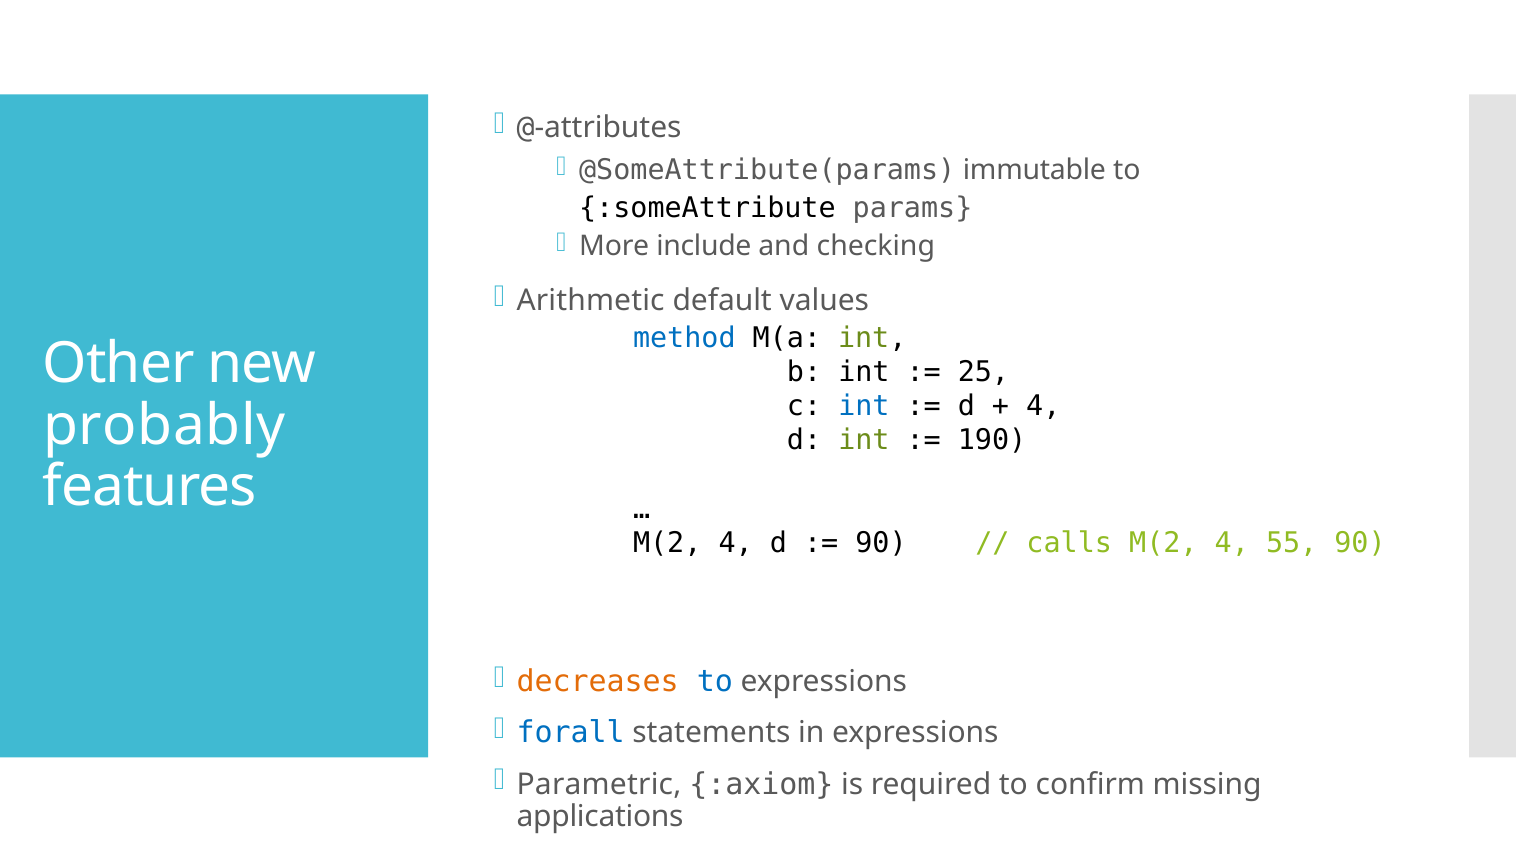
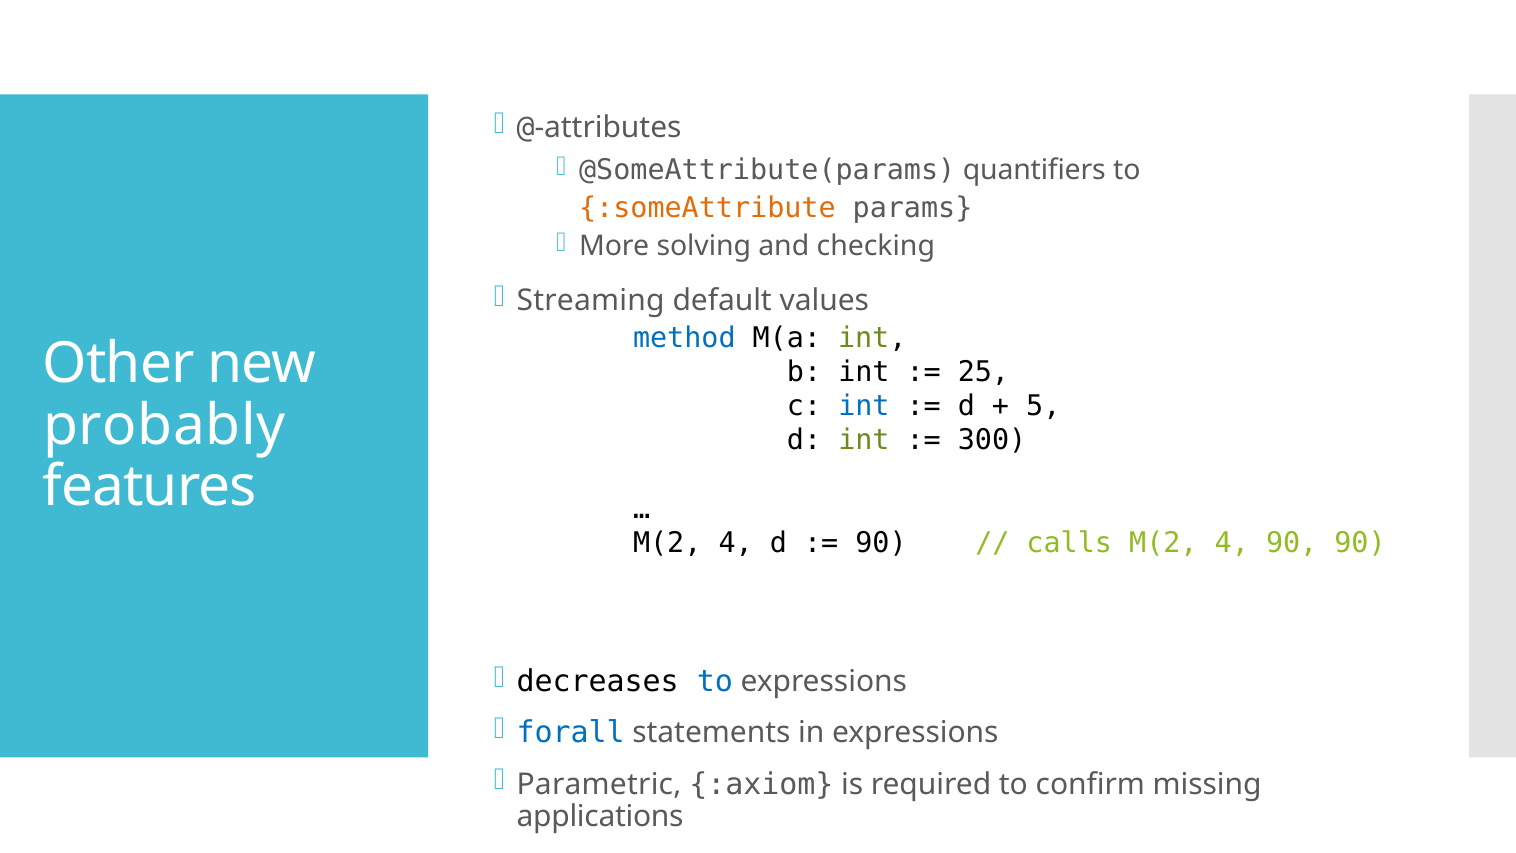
immutable: immutable -> quantifiers (1034, 170)
:someAttribute colour: black -> orange (707, 208)
include: include -> solving (704, 246)
Arithmetic: Arithmetic -> Streaming (591, 301)
4: 4 -> 5 (1043, 406)
190: 190 -> 300 (992, 440)
4 55: 55 -> 90 (1292, 543)
decreases colour: orange -> black (598, 681)
